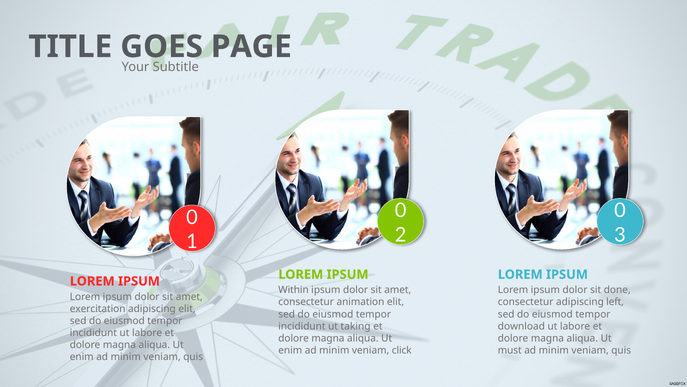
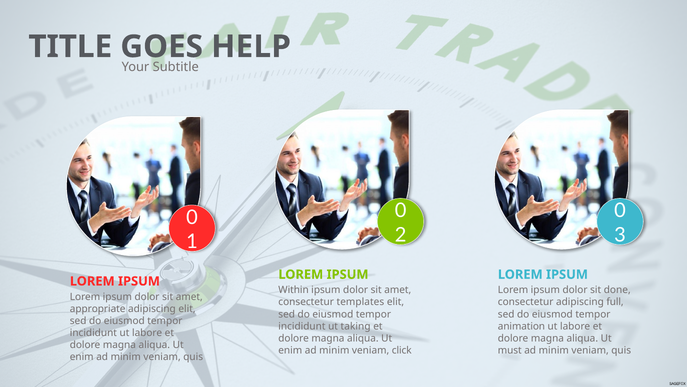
PAGE: PAGE -> HELP (251, 47)
animation: animation -> templates (360, 302)
left: left -> full (615, 302)
exercitation: exercitation -> appropriate (98, 308)
download: download -> animation (521, 326)
